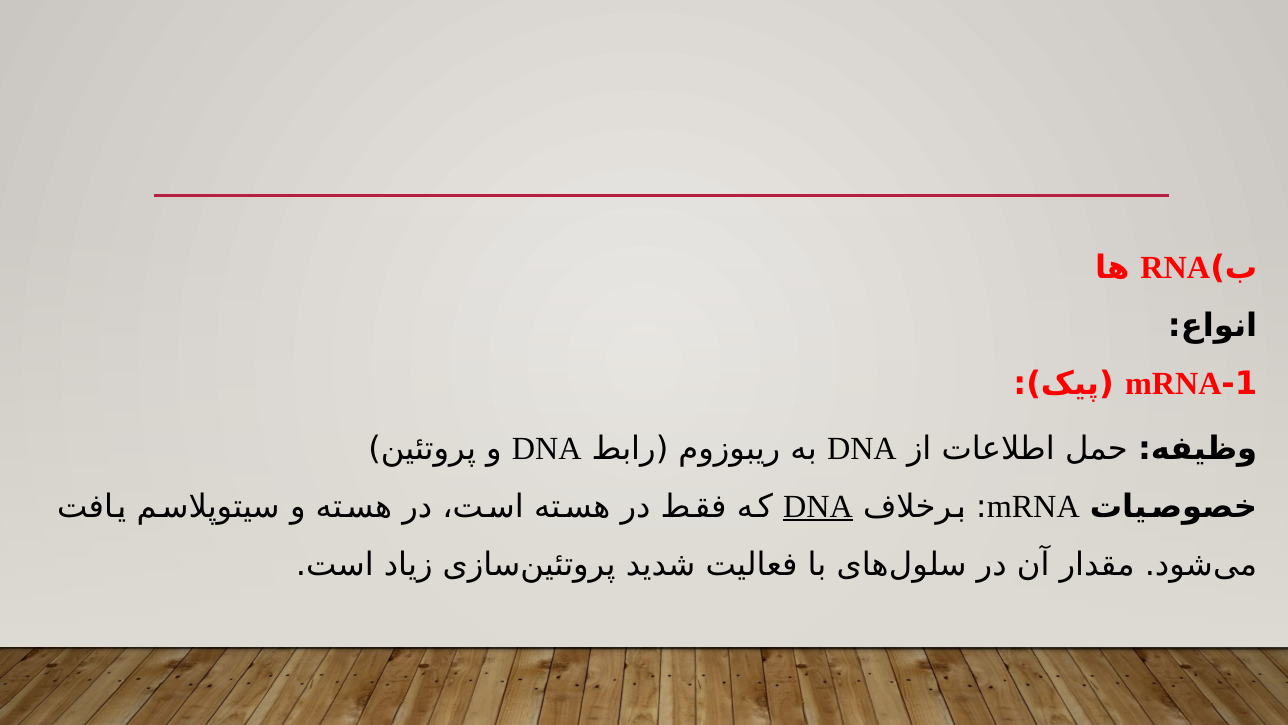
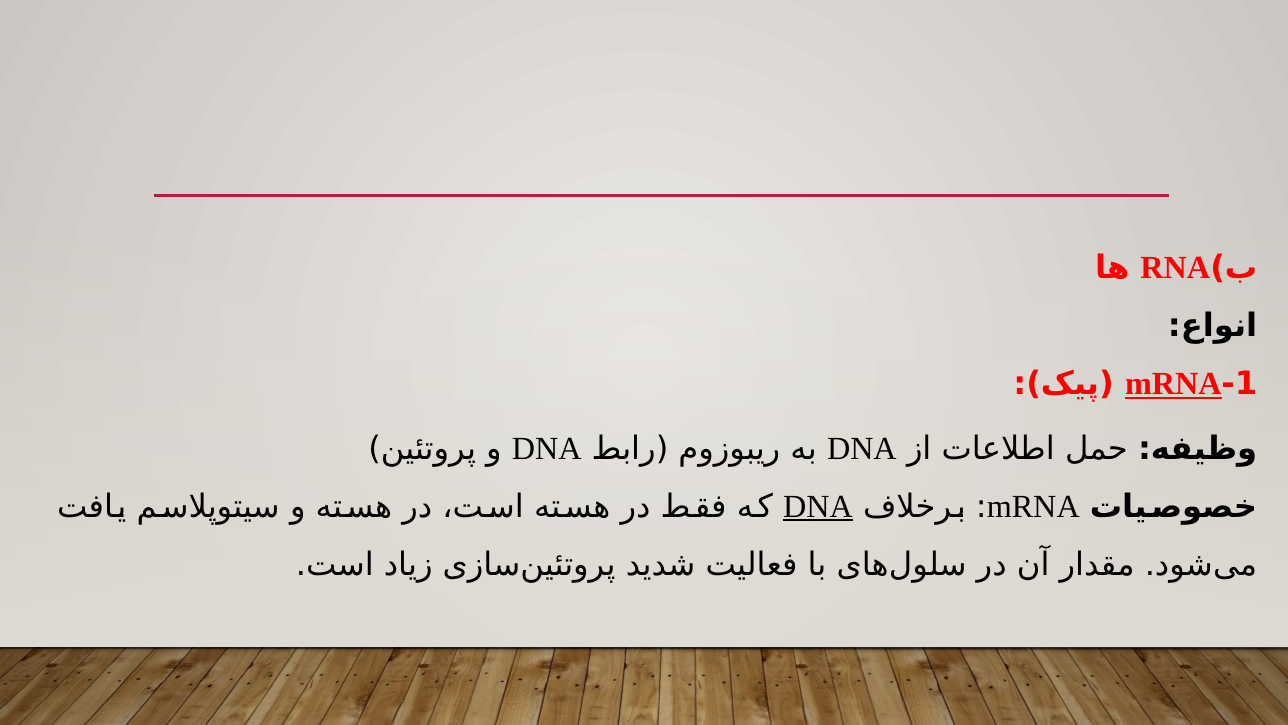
mRNA underline: none -> present (1173, 384)
